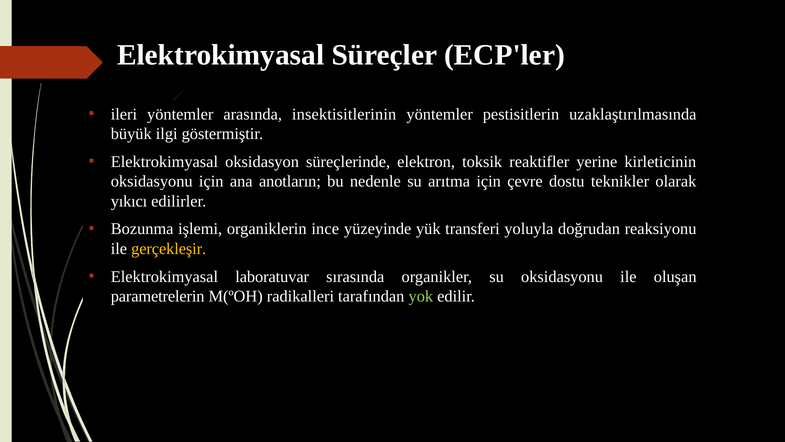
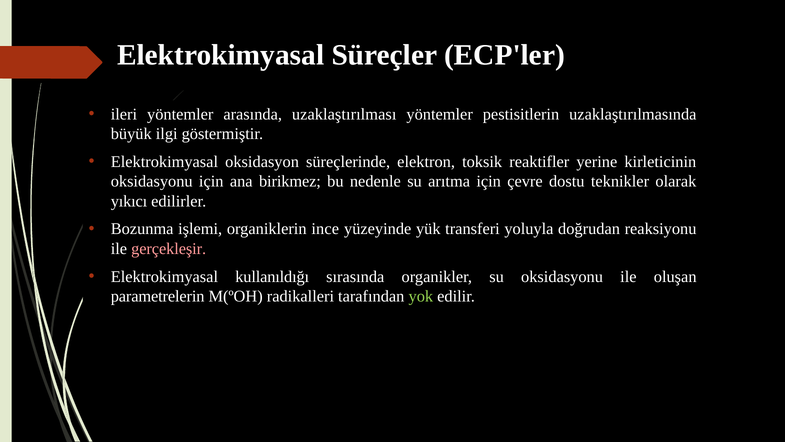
insektisitlerinin: insektisitlerinin -> uzaklaştırılması (344, 114)
anotların: anotların -> birikmez (290, 181)
gerçekleşir colour: yellow -> pink (169, 249)
laboratuvar: laboratuvar -> kullanıldığı (272, 276)
